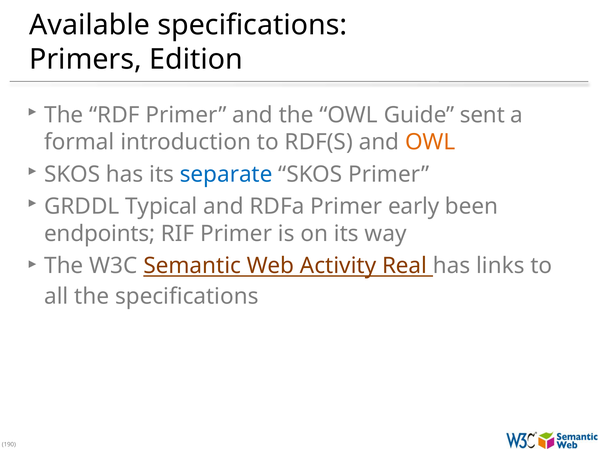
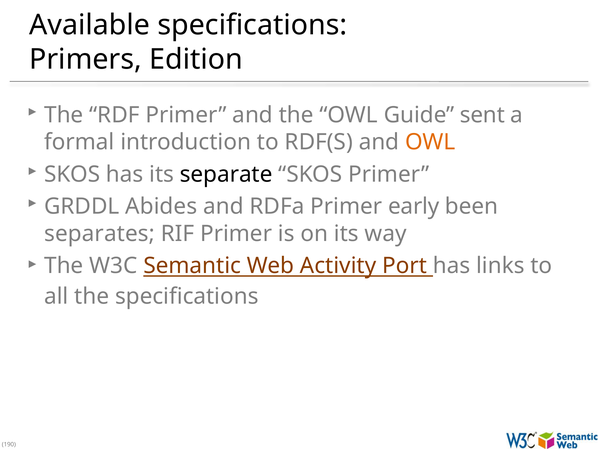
separate colour: blue -> black (226, 174)
Typical: Typical -> Abides (161, 206)
endpoints: endpoints -> separates (99, 233)
Real: Real -> Port (404, 265)
